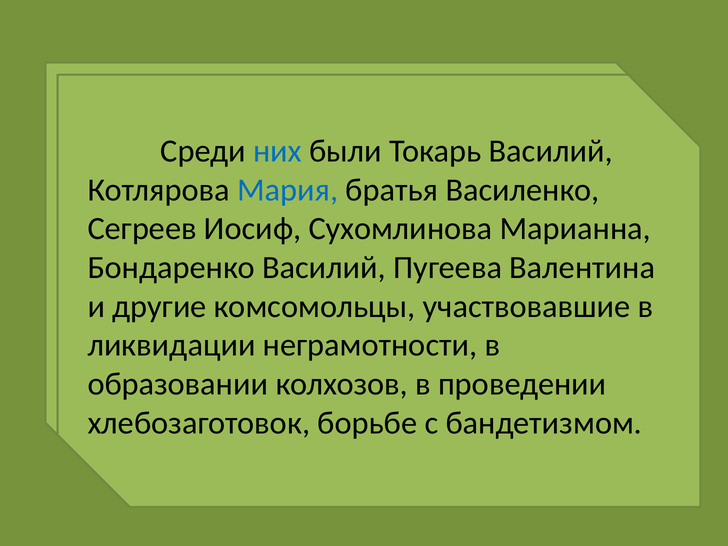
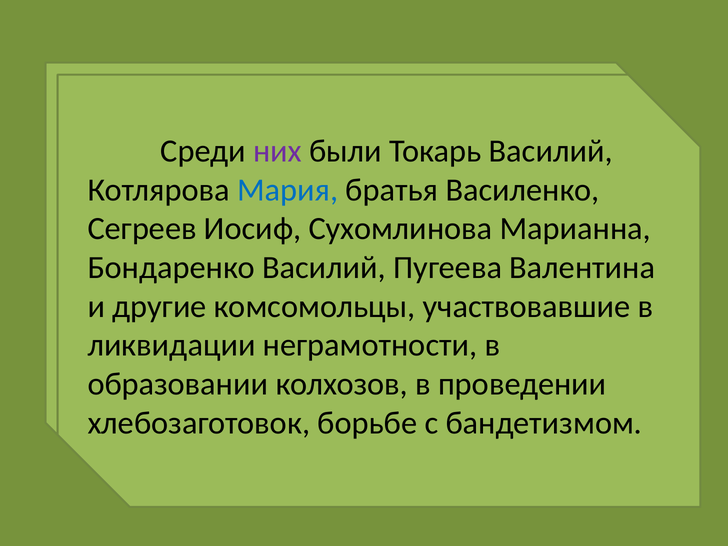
них colour: blue -> purple (277, 151)
